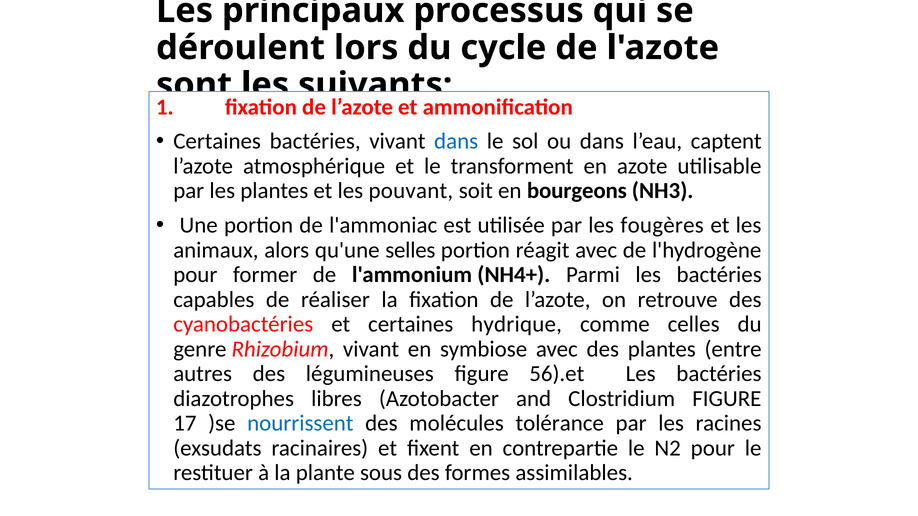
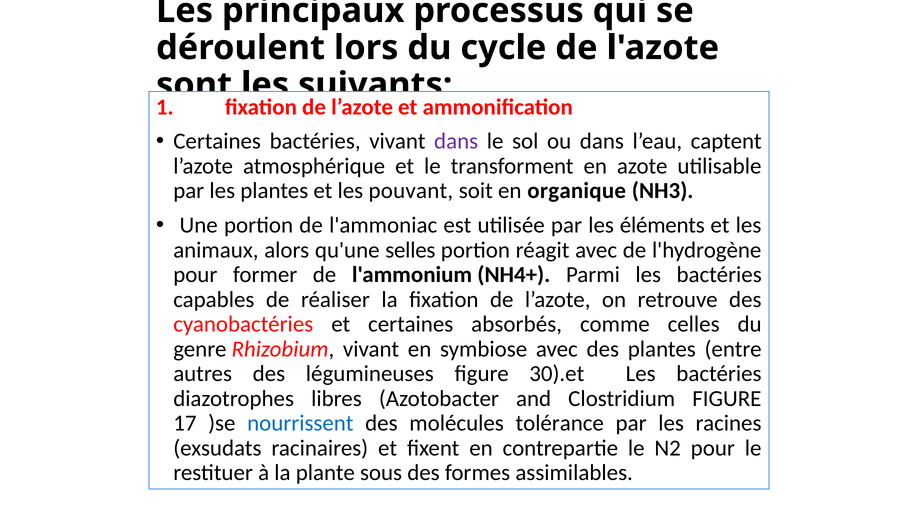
dans colour: blue -> purple (456, 141)
bourgeons: bourgeons -> organique (577, 191)
fougères: fougères -> éléments (662, 225)
hydrique: hydrique -> absorbés (517, 324)
56).et: 56).et -> 30).et (557, 374)
